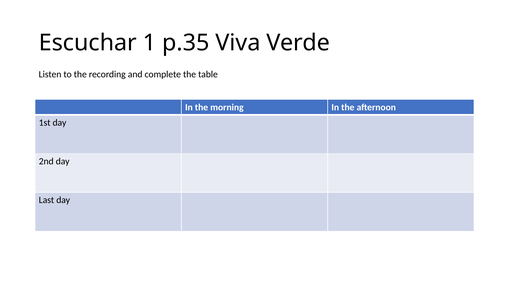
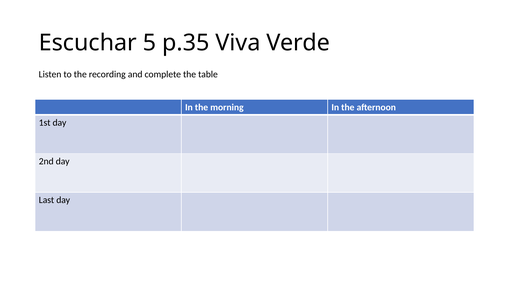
1: 1 -> 5 (150, 43)
